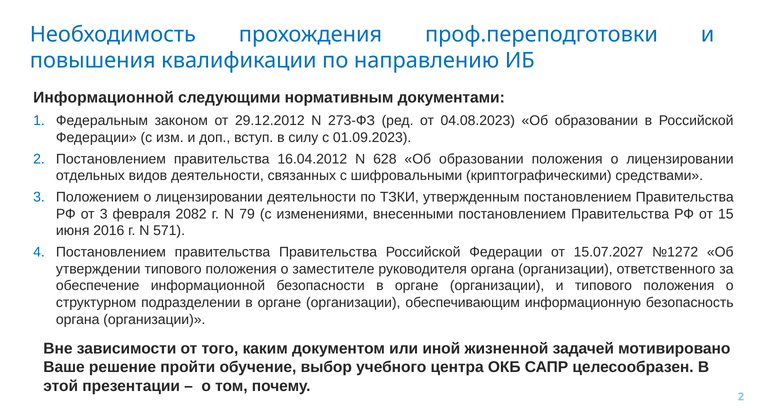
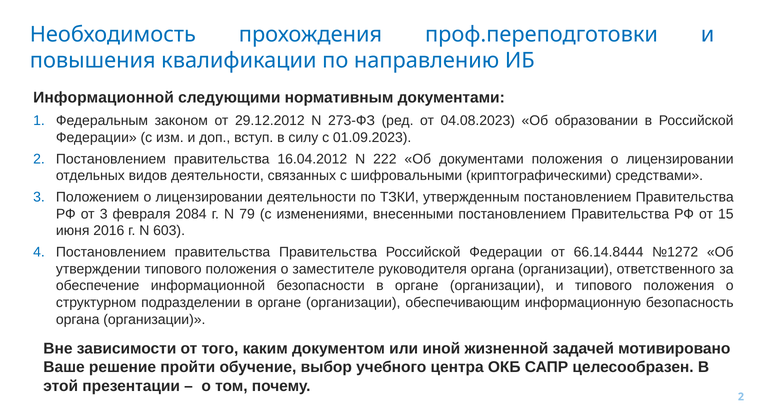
628: 628 -> 222 (385, 159)
образовании: образовании -> документами (481, 159)
2082: 2082 -> 2084 (191, 214)
571: 571 -> 603 (169, 231)
15.07.2027: 15.07.2027 -> 66.14.8444 (609, 252)
